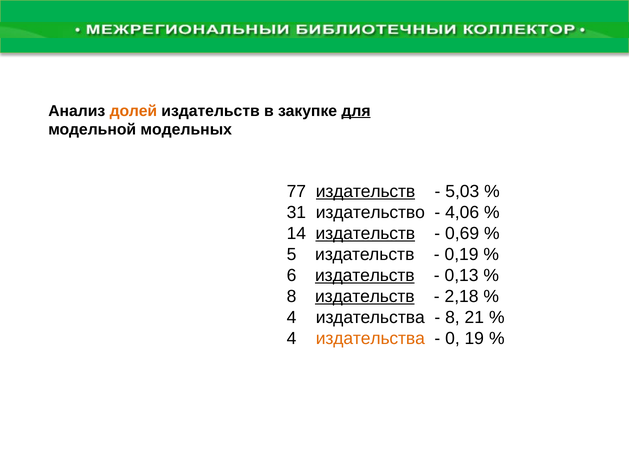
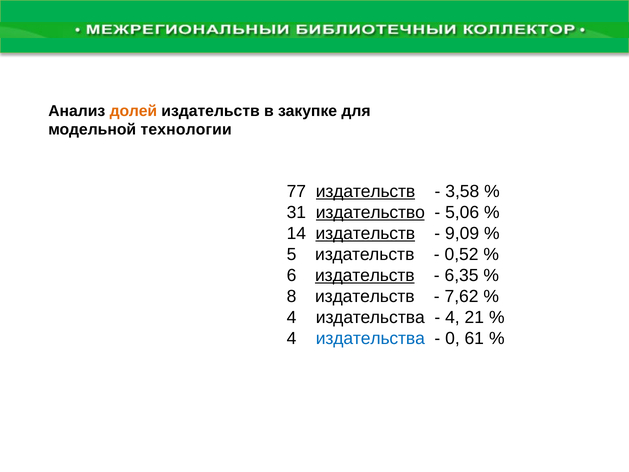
для underline: present -> none (356, 111)
модельных: модельных -> технологии (186, 130)
5,03: 5,03 -> 3,58 (462, 191)
издательство underline: none -> present (370, 212)
4,06: 4,06 -> 5,06 (462, 212)
0,69: 0,69 -> 9,09 (462, 233)
0,19: 0,19 -> 0,52 (462, 254)
0,13: 0,13 -> 6,35 (462, 275)
издательств underline: present -> none (365, 296)
2,18: 2,18 -> 7,62 (462, 296)
8: 8 -> 4 (452, 317)
издательства colour: orange -> blue (370, 338)
19: 19 -> 61 (474, 338)
